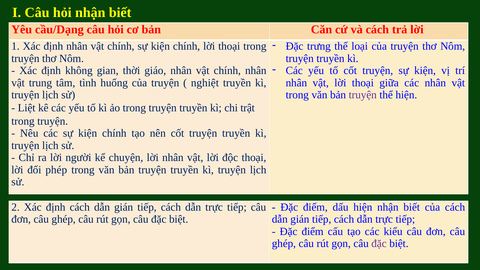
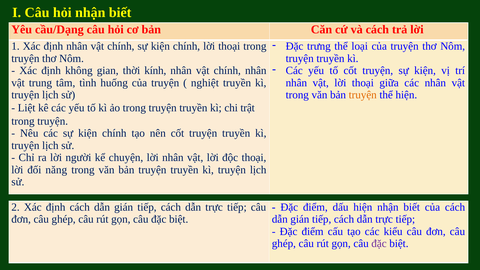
giáo: giáo -> kính (155, 71)
truyện colour: purple -> orange (363, 95)
phép: phép -> năng (56, 170)
